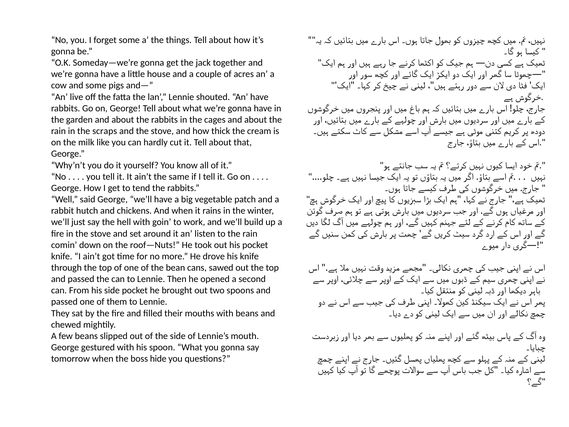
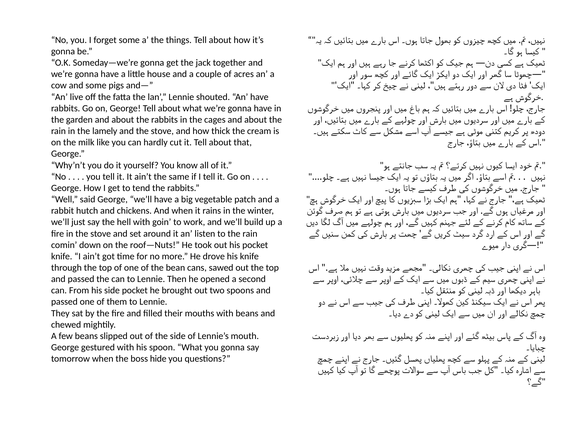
scraps: scraps -> lamely (105, 131)
